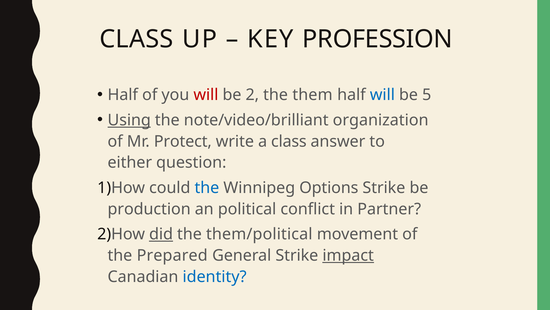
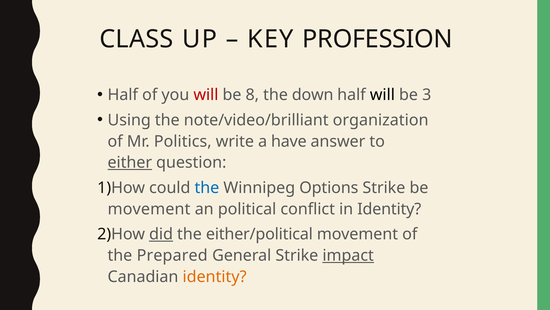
2: 2 -> 8 (252, 95)
them: them -> down (313, 95)
will colour: blue -> black (382, 95)
5: 5 -> 3 (427, 95)
Using underline: present -> none (129, 120)
Protect: Protect -> Politics (183, 141)
a class: class -> have (289, 141)
either underline: none -> present (130, 162)
production: production -> movement (149, 209)
in Partner: Partner -> Identity (389, 209)
them/political: them/political -> either/political (259, 234)
identity colour: blue -> orange (215, 276)
